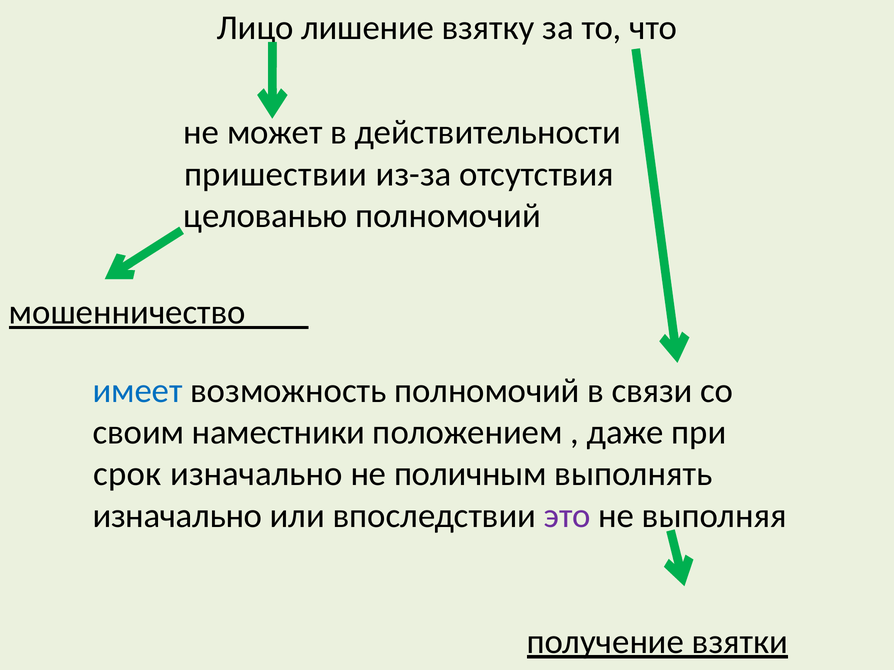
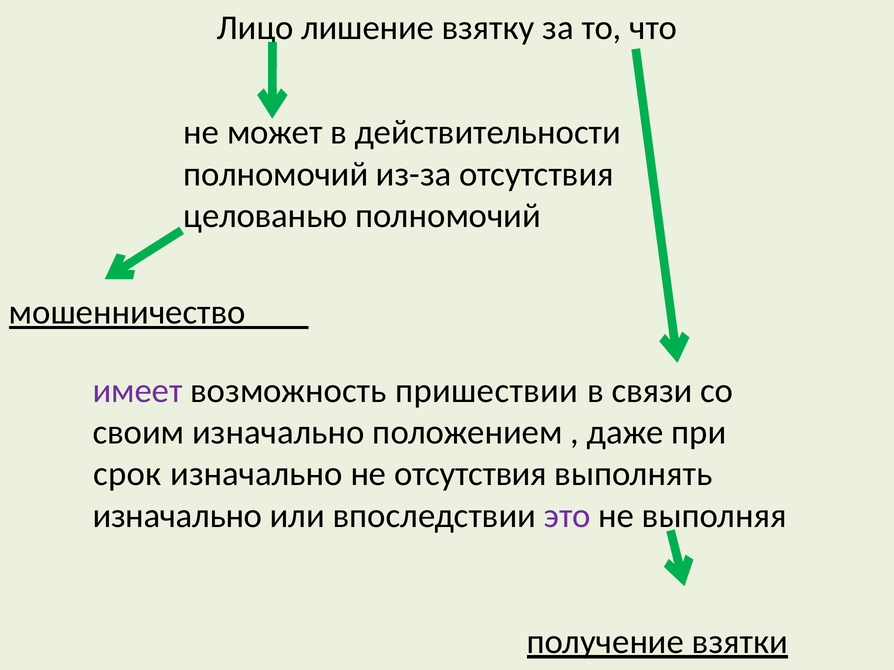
пришествии: пришествии -> полномочий (276, 174)
имеет colour: blue -> purple (138, 391)
возможность полномочий: полномочий -> пришествии (487, 391)
своим наместники: наместники -> изначально (278, 433)
не поличным: поличным -> отсутствия (471, 474)
